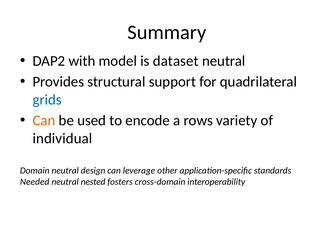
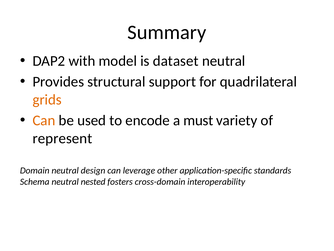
grids colour: blue -> orange (47, 99)
rows: rows -> must (198, 120)
individual: individual -> represent (62, 138)
Needed: Needed -> Schema (35, 181)
